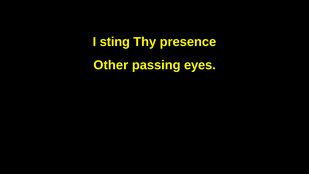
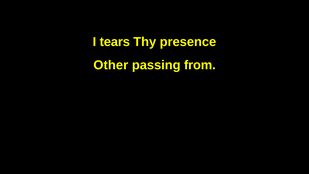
sting: sting -> tears (115, 42)
eyes: eyes -> from (200, 65)
